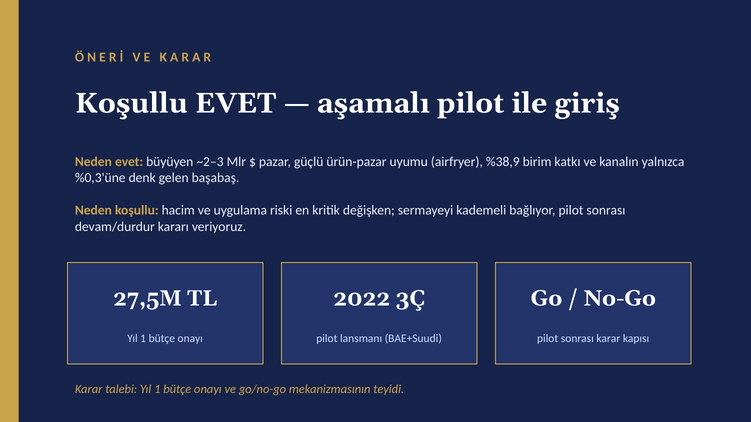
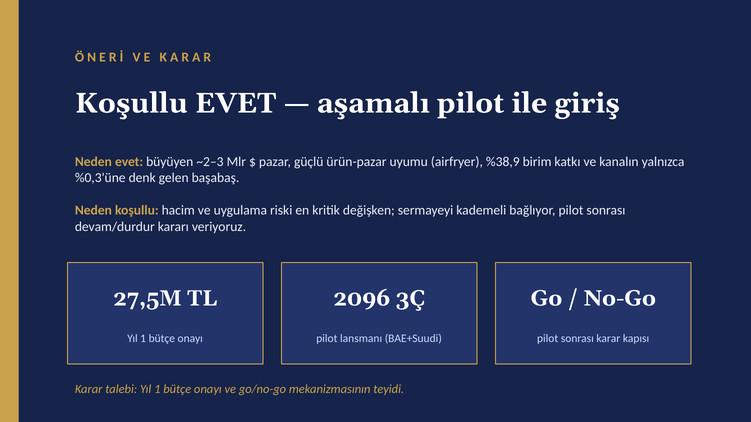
2022: 2022 -> 2096 (362, 299)
